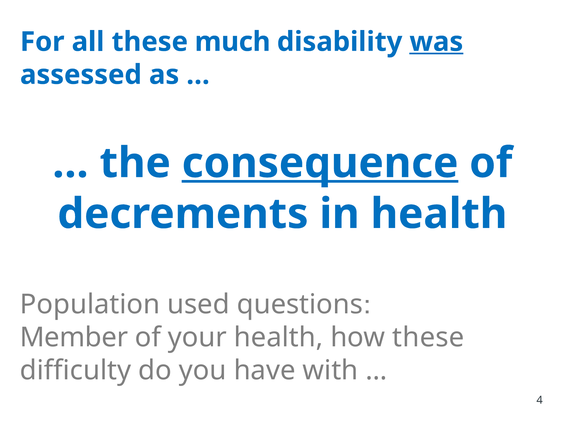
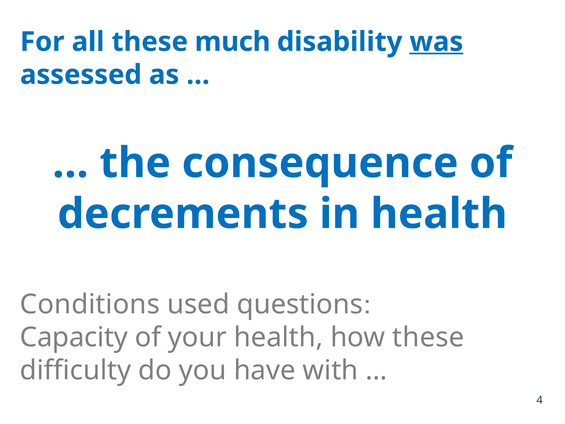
consequence underline: present -> none (320, 163)
Population: Population -> Conditions (90, 304)
Member: Member -> Capacity (74, 337)
